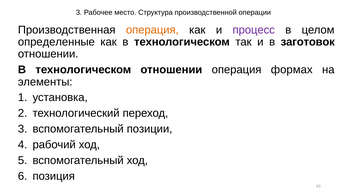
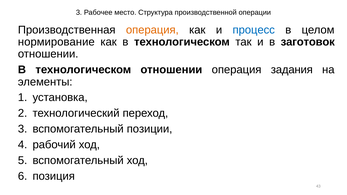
процесс colour: purple -> blue (254, 30)
определенные: определенные -> нормирование (56, 42)
формах: формах -> задания (292, 70)
